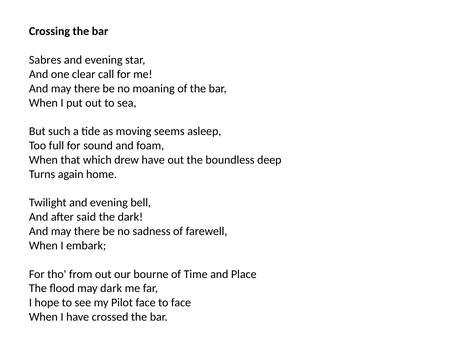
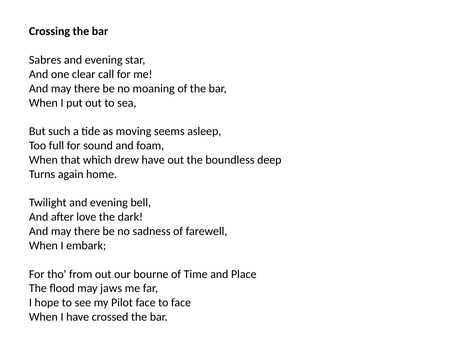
said: said -> love (86, 217)
may dark: dark -> jaws (111, 288)
